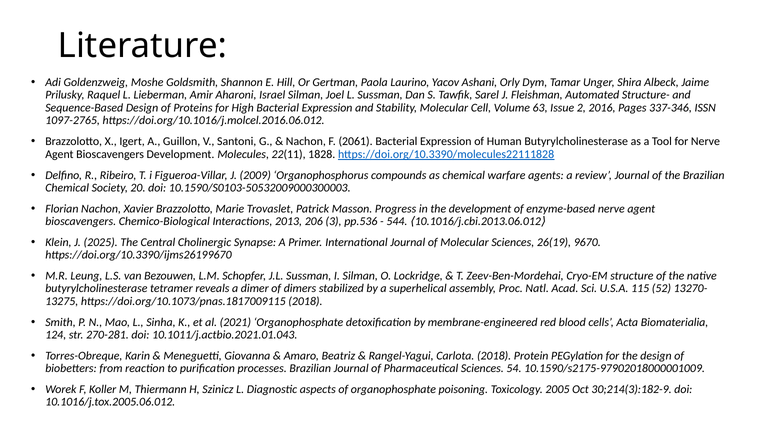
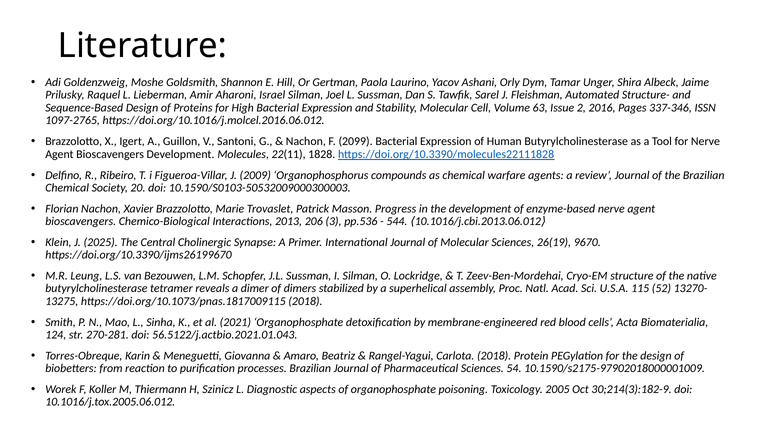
2061: 2061 -> 2099 (356, 141)
10.1011/j.actbio.2021.01.043: 10.1011/j.actbio.2021.01.043 -> 56.5122/j.actbio.2021.01.043 (225, 335)
